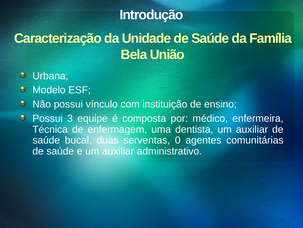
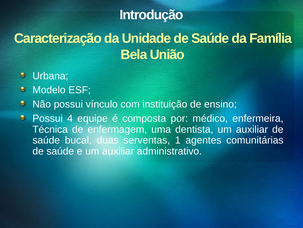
3: 3 -> 4 (70, 118)
0: 0 -> 1 (178, 140)
